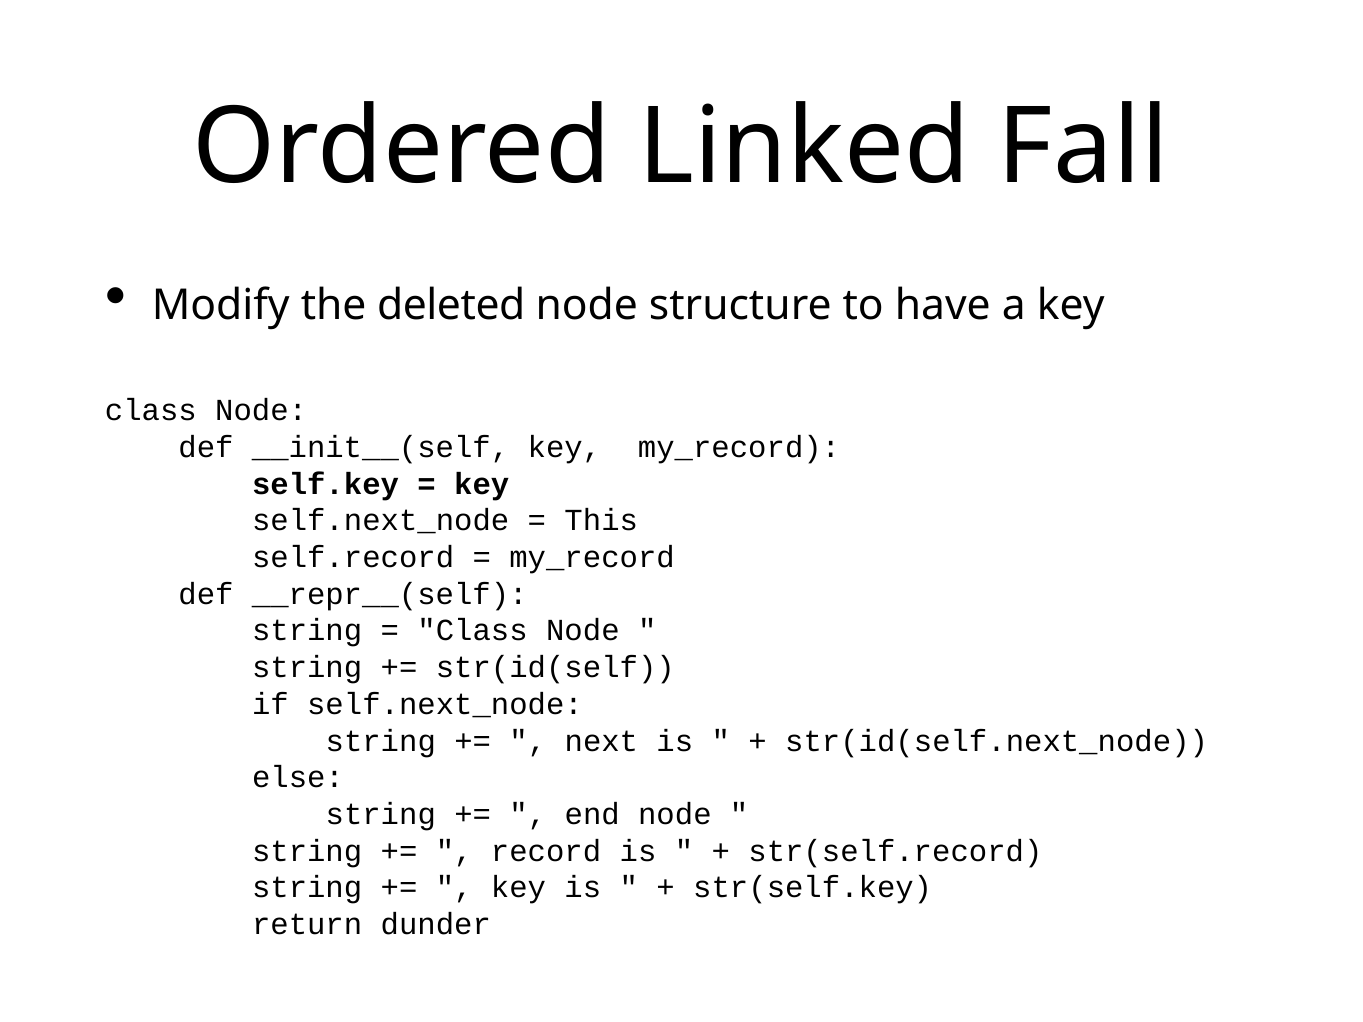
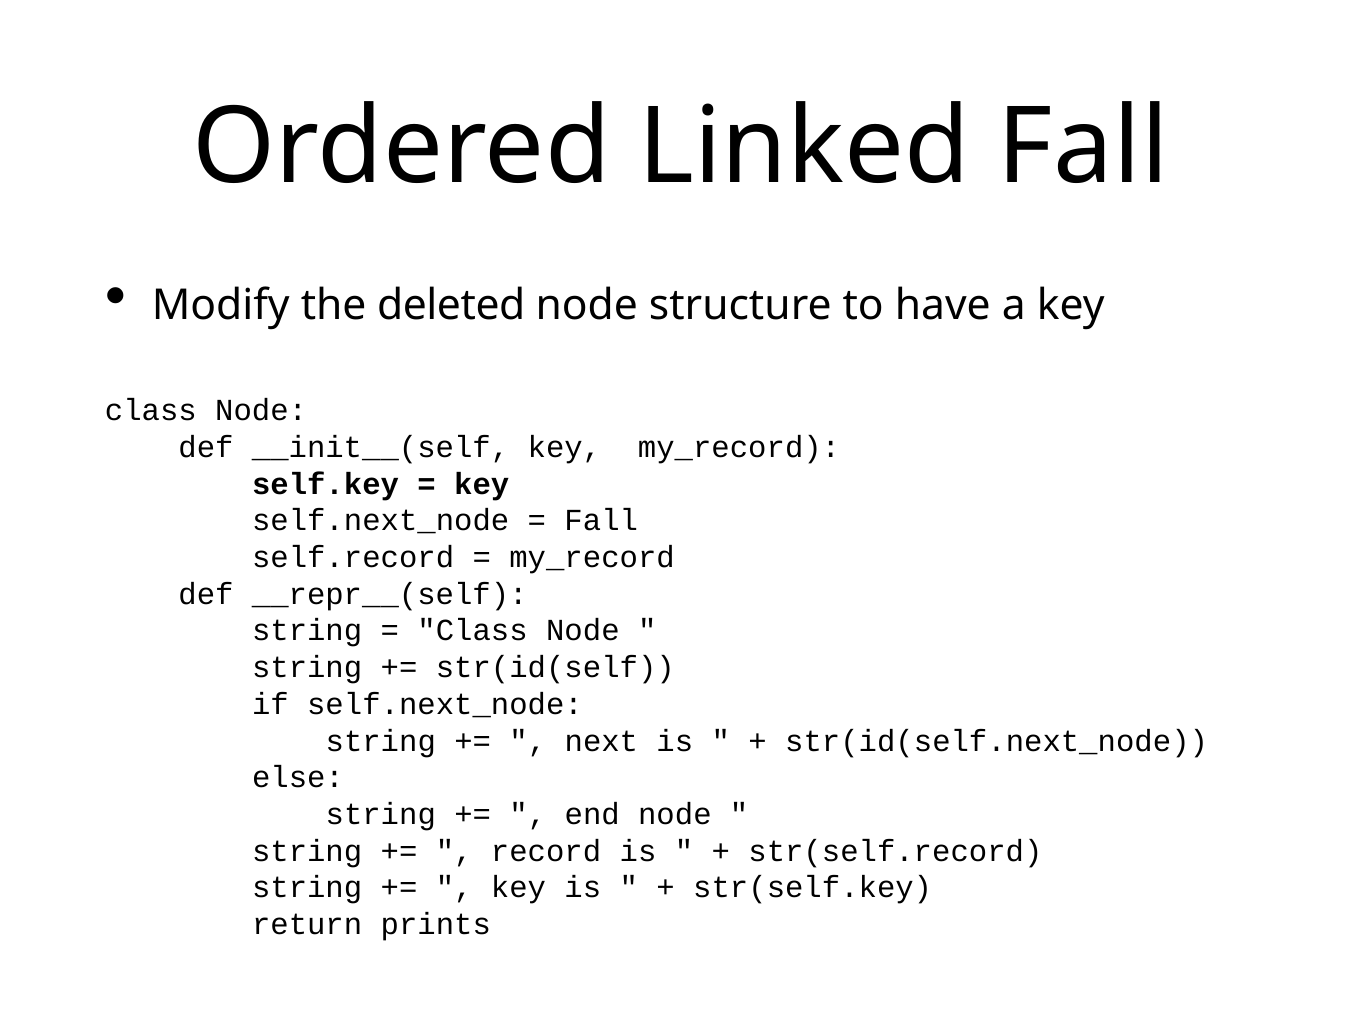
This: This -> Fall (601, 521)
dunder: dunder -> prints (436, 925)
